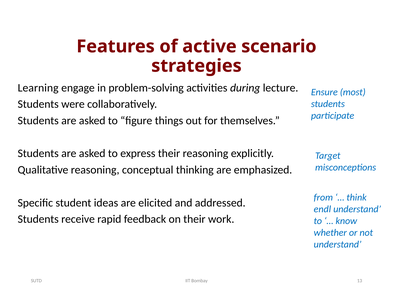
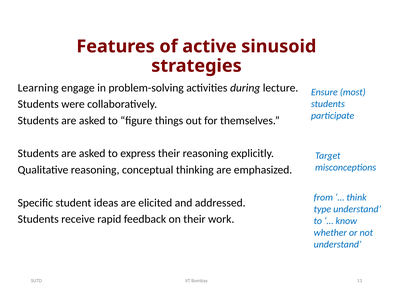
scenario: scenario -> sinusoid (279, 47)
endl: endl -> type (322, 210)
